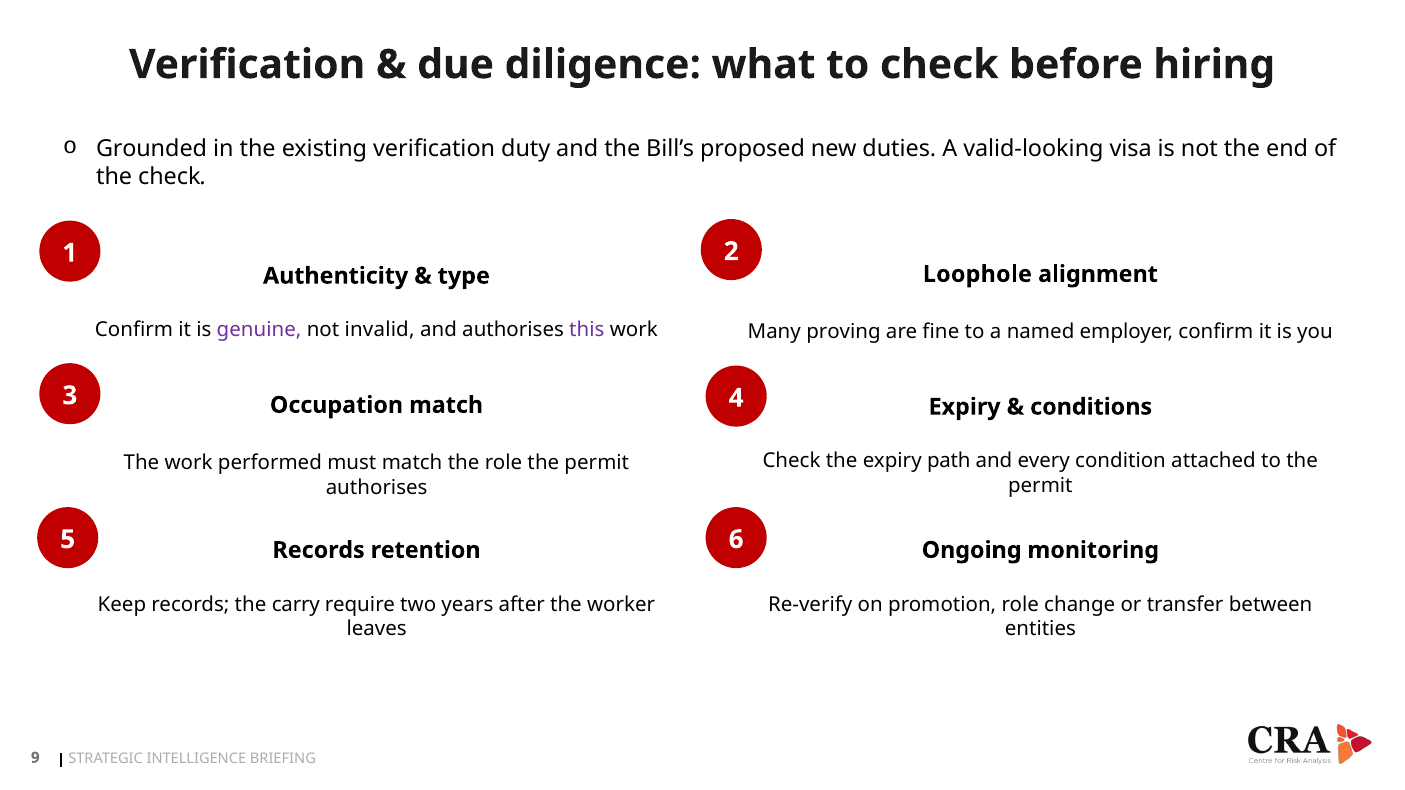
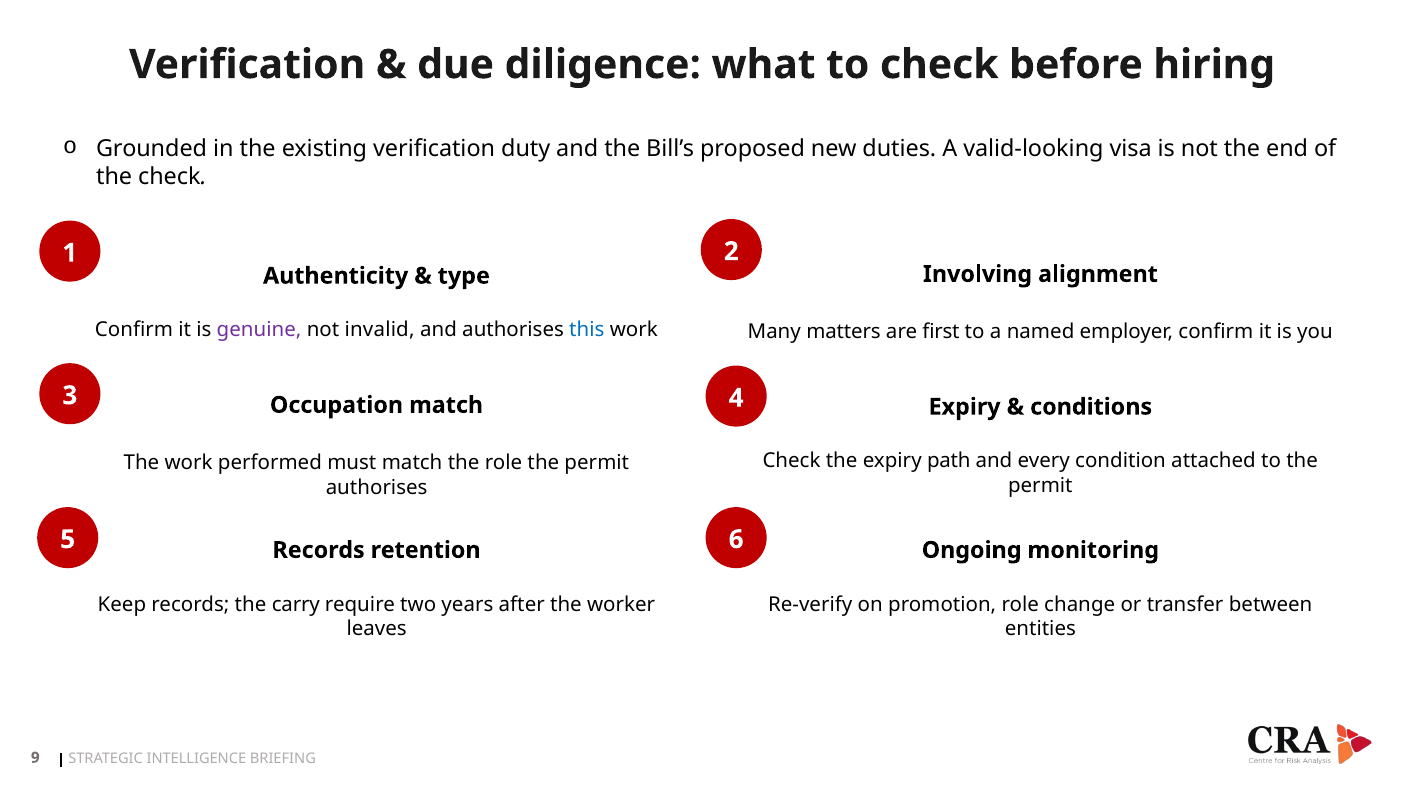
Loophole: Loophole -> Involving (977, 274)
this colour: purple -> blue (587, 330)
proving: proving -> matters (844, 332)
fine: fine -> first (941, 332)
